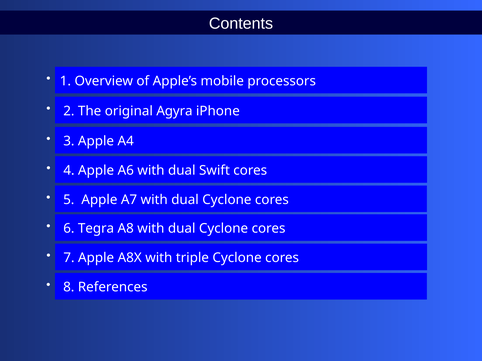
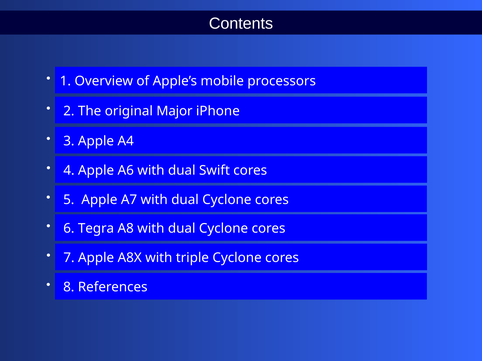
Agyra: Agyra -> Major (174, 111)
